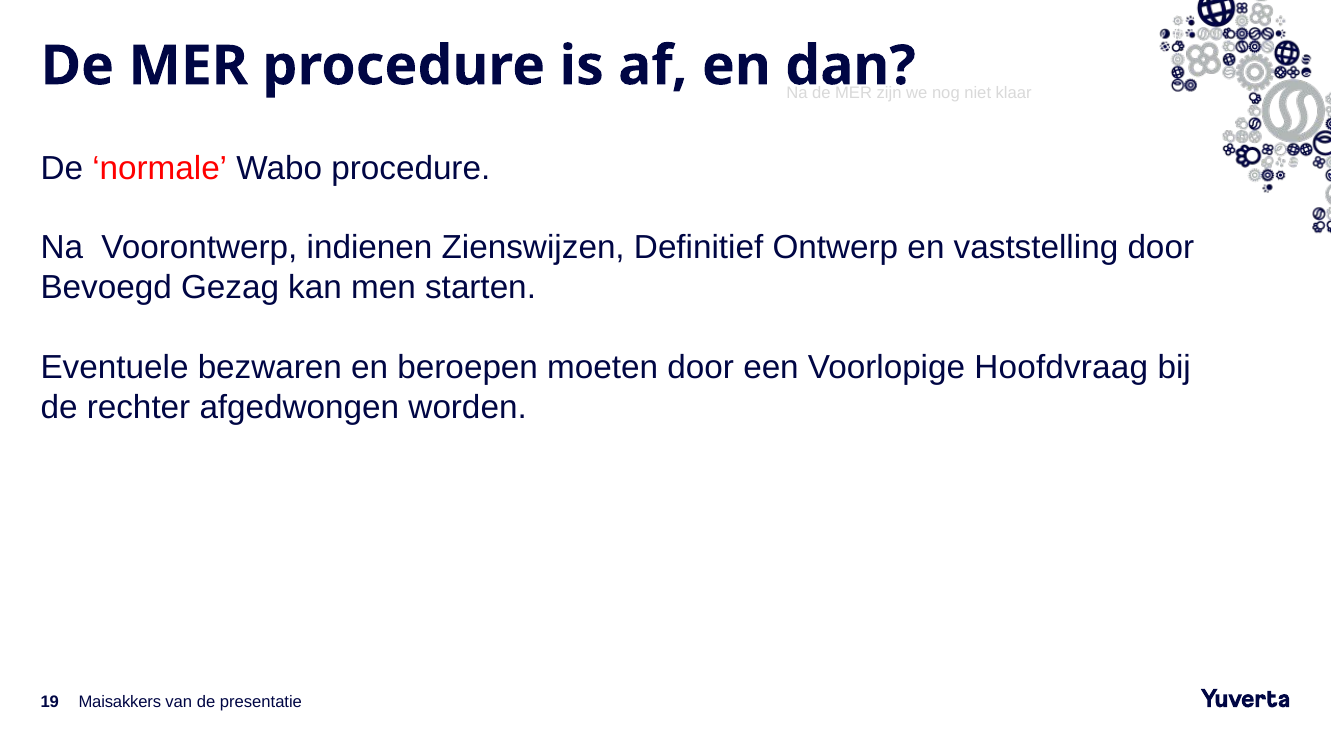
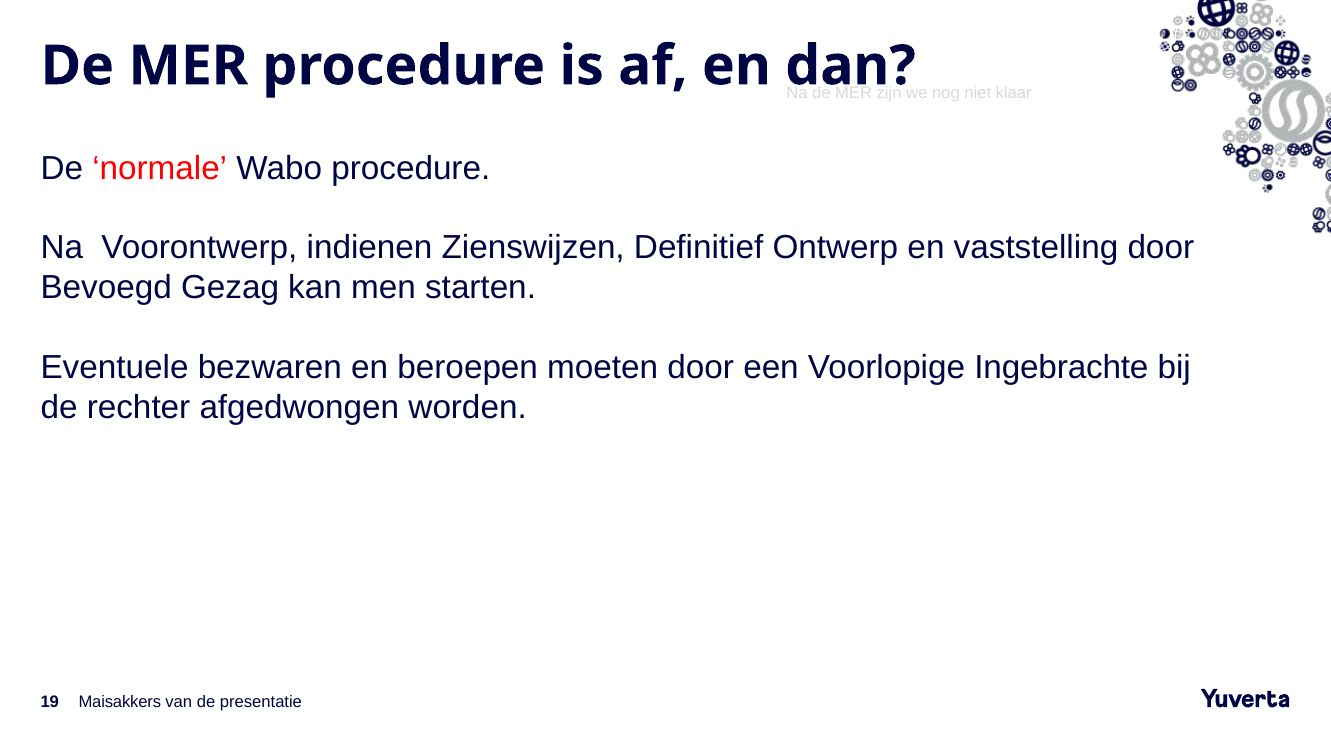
Hoofdvraag: Hoofdvraag -> Ingebrachte (1061, 368)
